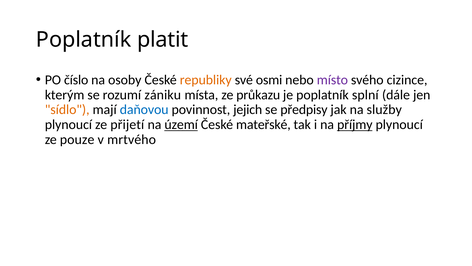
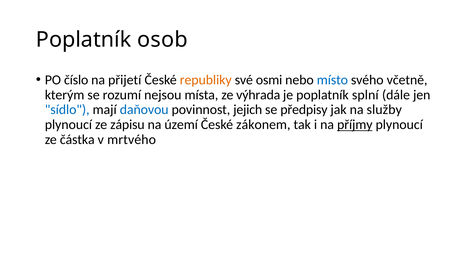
platit: platit -> osob (162, 40)
osoby: osoby -> přijetí (125, 80)
místo colour: purple -> blue (332, 80)
cizince: cizince -> včetně (407, 80)
zániku: zániku -> nejsou (163, 95)
průkazu: průkazu -> výhrada (258, 95)
sídlo colour: orange -> blue (67, 110)
přijetí: přijetí -> zápisu (127, 124)
území underline: present -> none (181, 124)
mateřské: mateřské -> zákonem (263, 124)
pouze: pouze -> částka (77, 139)
